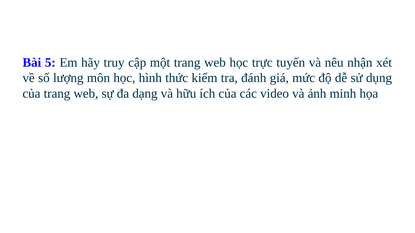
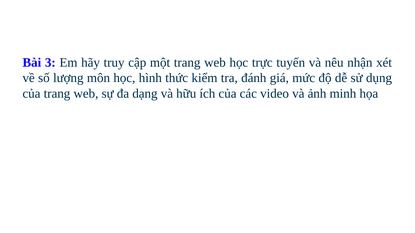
5: 5 -> 3 (50, 63)
